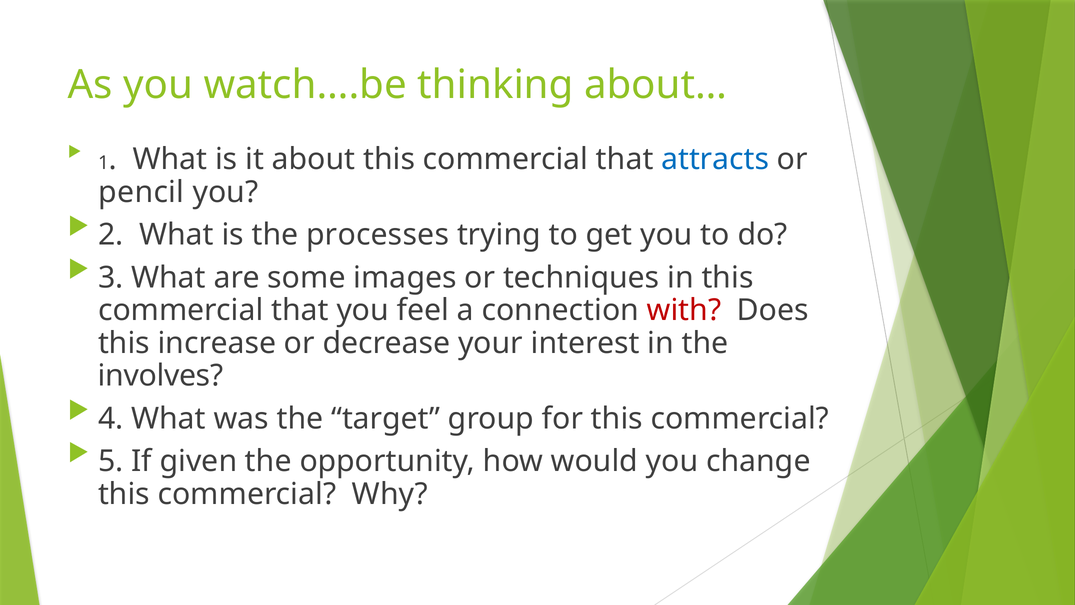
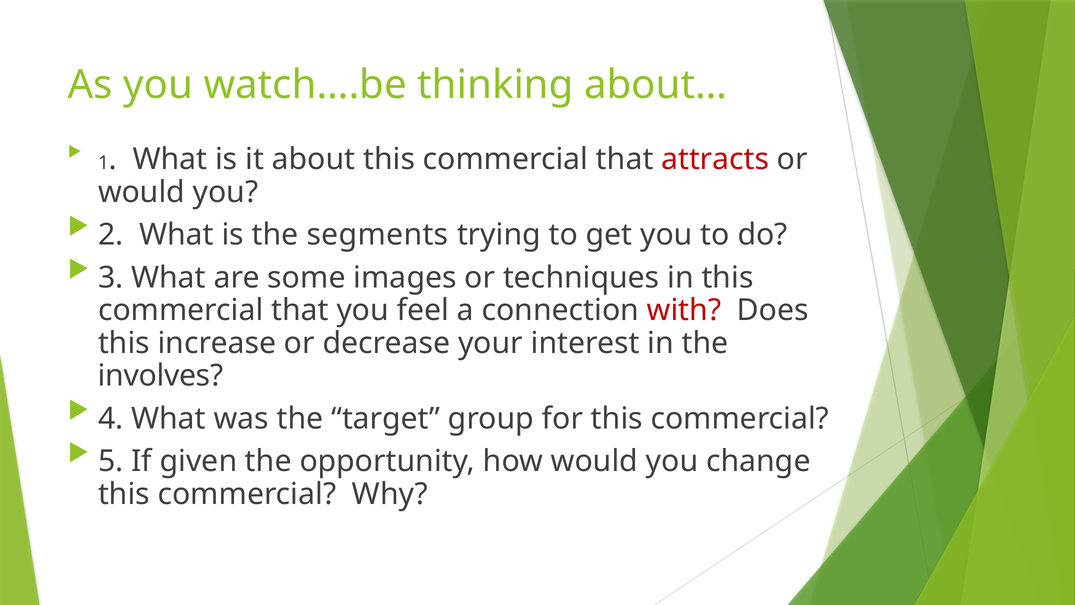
attracts colour: blue -> red (715, 159)
pencil: pencil -> would (141, 192)
processes: processes -> segments (378, 235)
